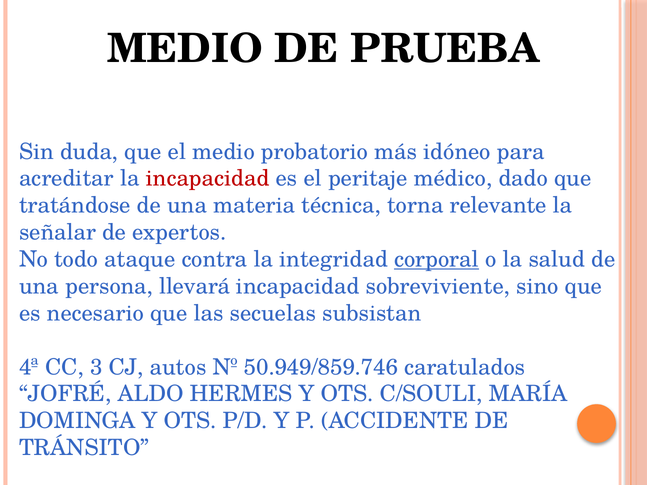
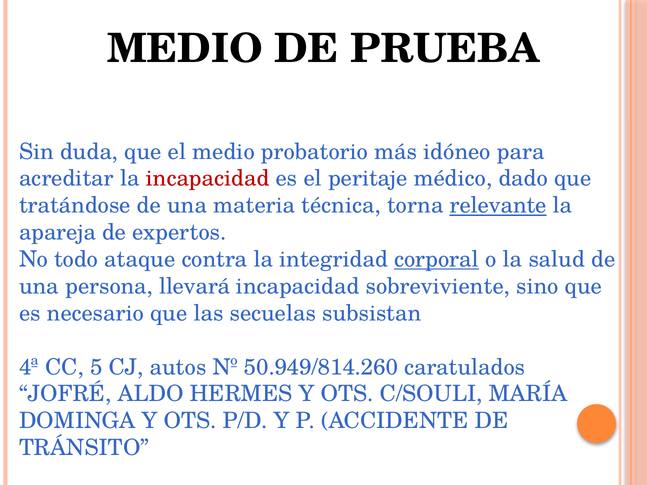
relevante underline: none -> present (498, 206)
señalar: señalar -> apareja (58, 233)
3: 3 -> 5 (96, 367)
50.949/859.746: 50.949/859.746 -> 50.949/814.260 (321, 367)
